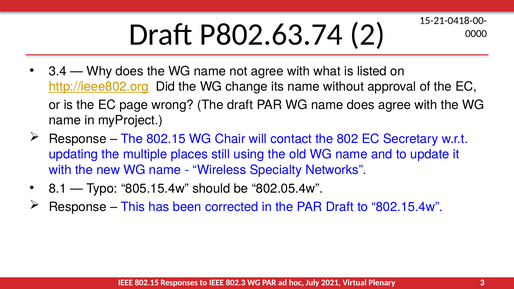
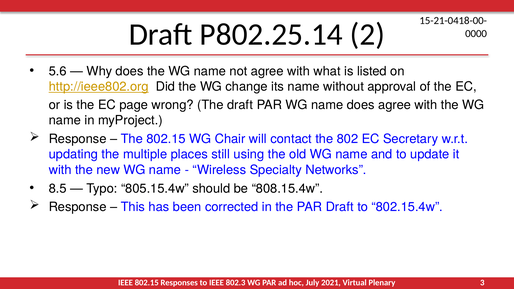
P802.63.74: P802.63.74 -> P802.25.14 (271, 35)
3.4: 3.4 -> 5.6 (58, 71)
8.1: 8.1 -> 8.5 (58, 189)
802.05.4w: 802.05.4w -> 808.15.4w (287, 189)
